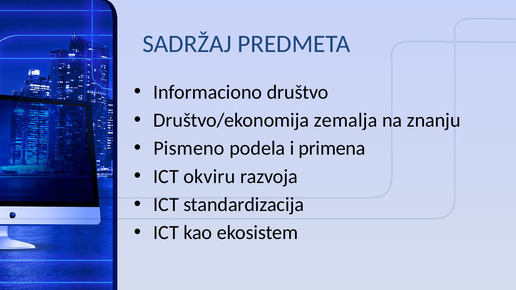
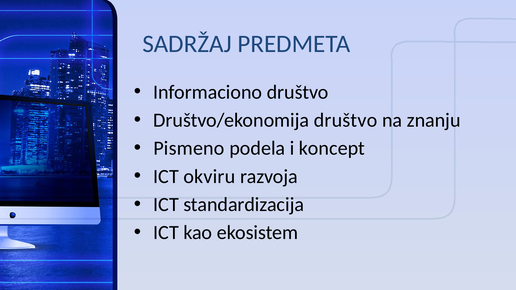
Društvo/ekonomija zemalja: zemalja -> društvo (346, 120)
primena: primena -> koncept (332, 148)
